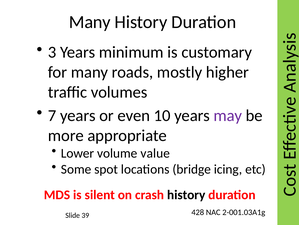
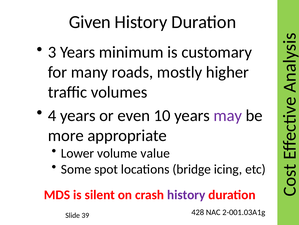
Many: Many -> Given (90, 22)
7: 7 -> 4 (52, 115)
history colour: black -> purple (186, 194)
